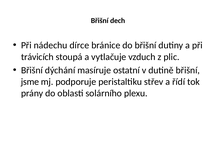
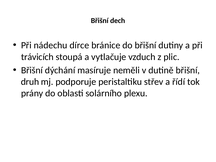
ostatní: ostatní -> neměli (126, 70)
jsme: jsme -> druh (30, 82)
